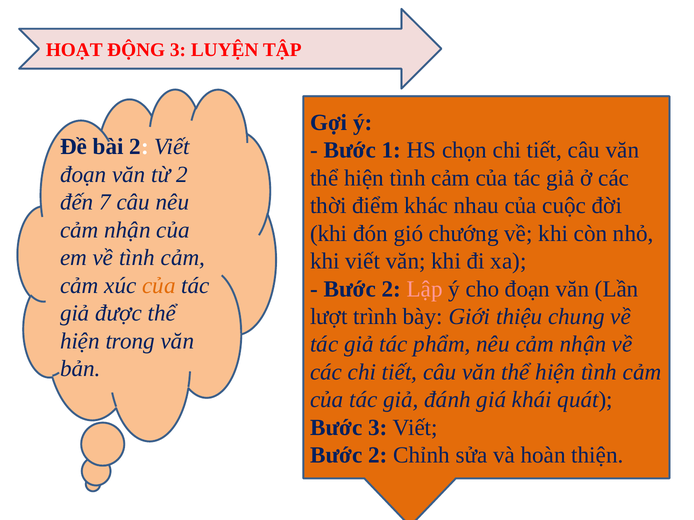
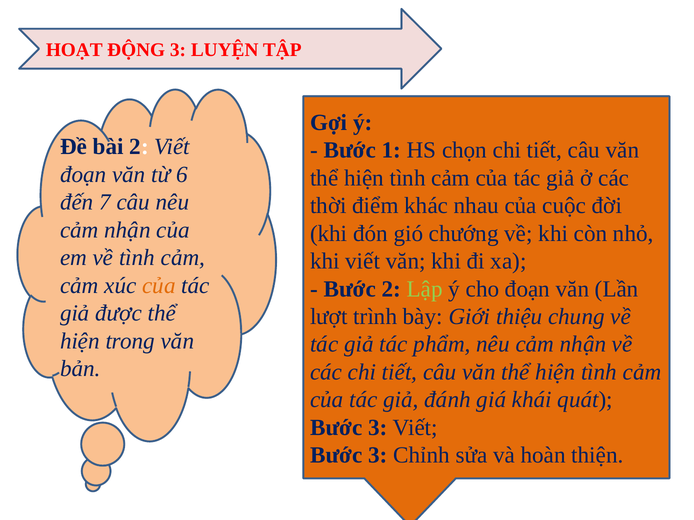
từ 2: 2 -> 6 (182, 175)
Lập colour: pink -> light green (425, 289)
2: 2 -> 3 (378, 456)
